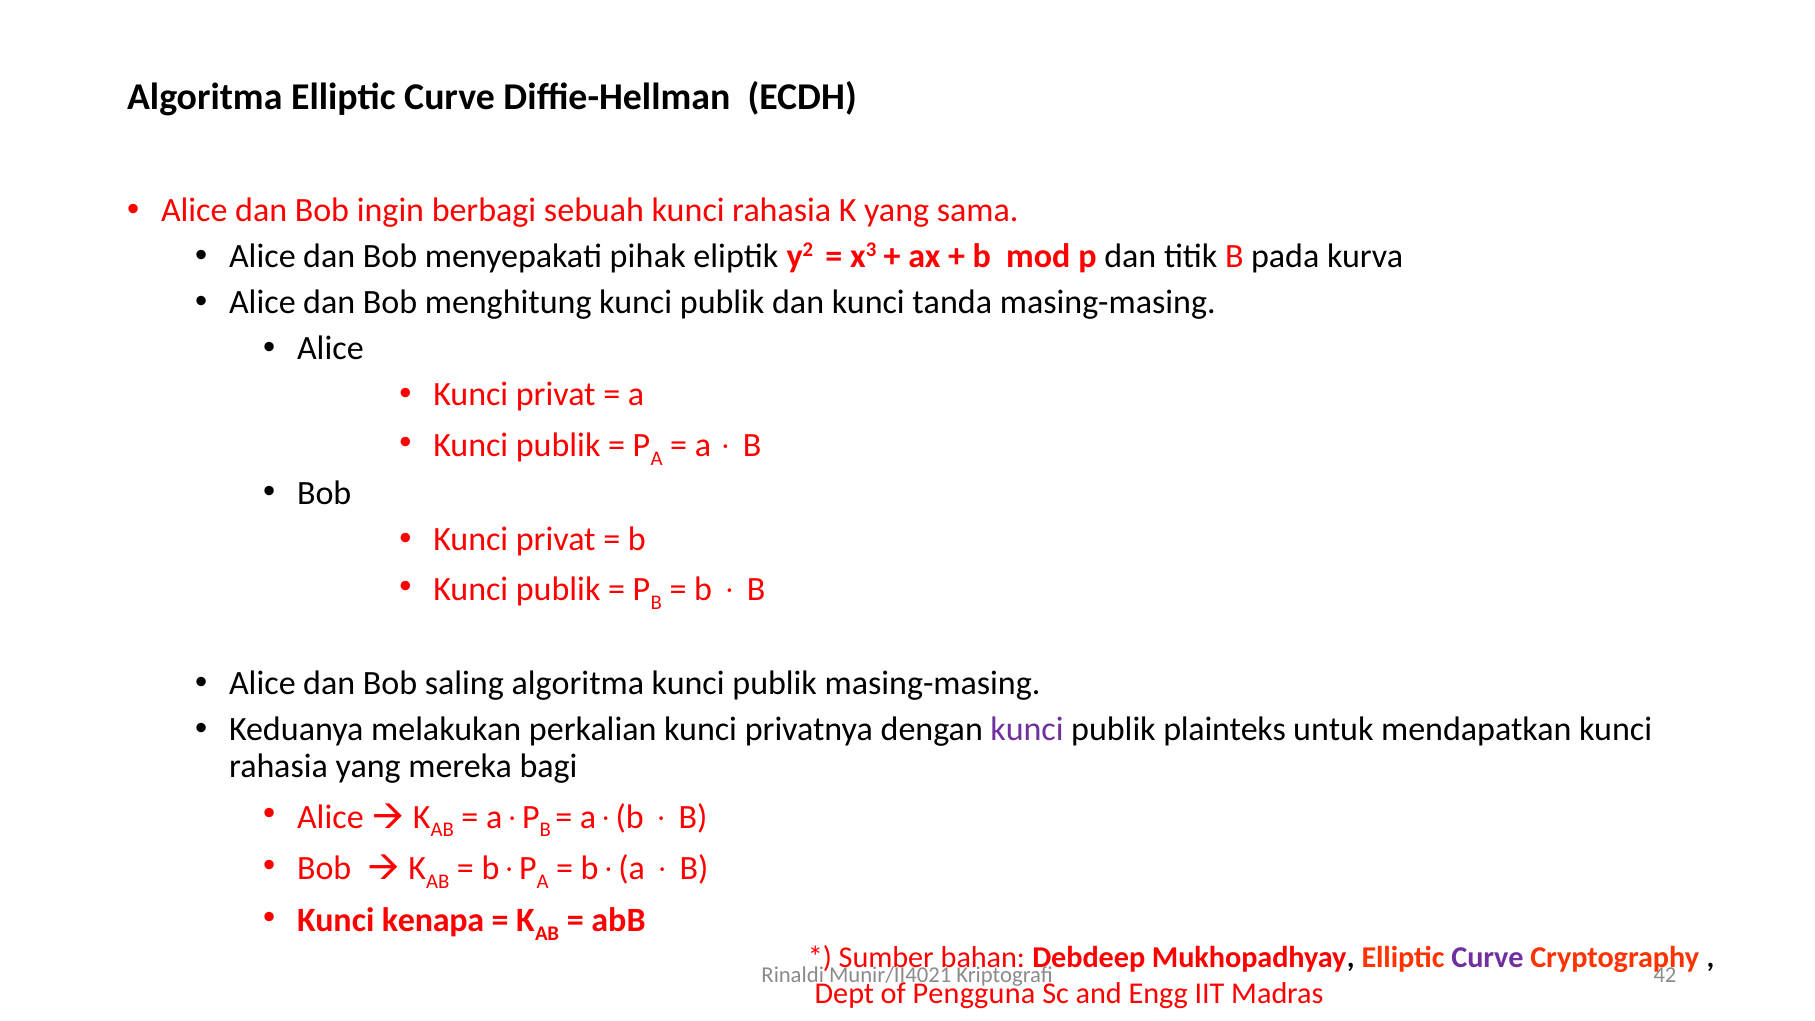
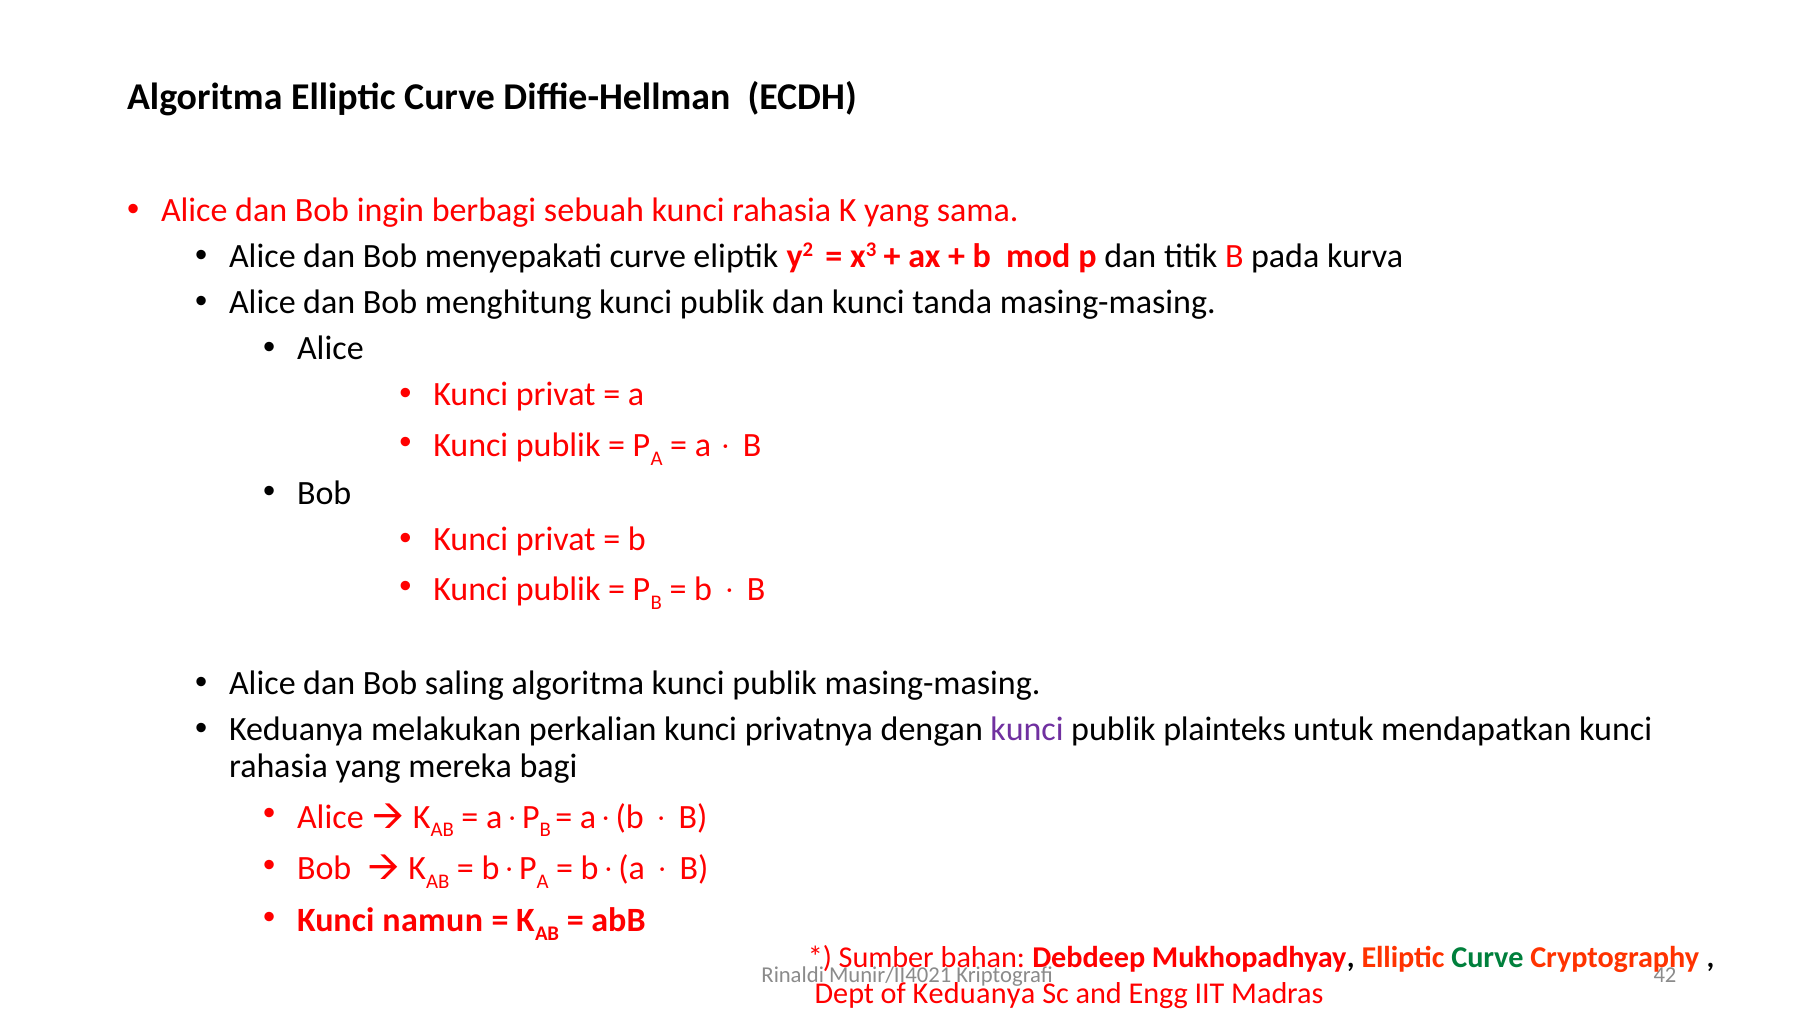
menyepakati pihak: pihak -> curve (648, 256)
kenapa: kenapa -> namun (433, 920)
Curve colour: purple -> green (1487, 957)
of Pengguna: Pengguna -> Keduanya (974, 993)
